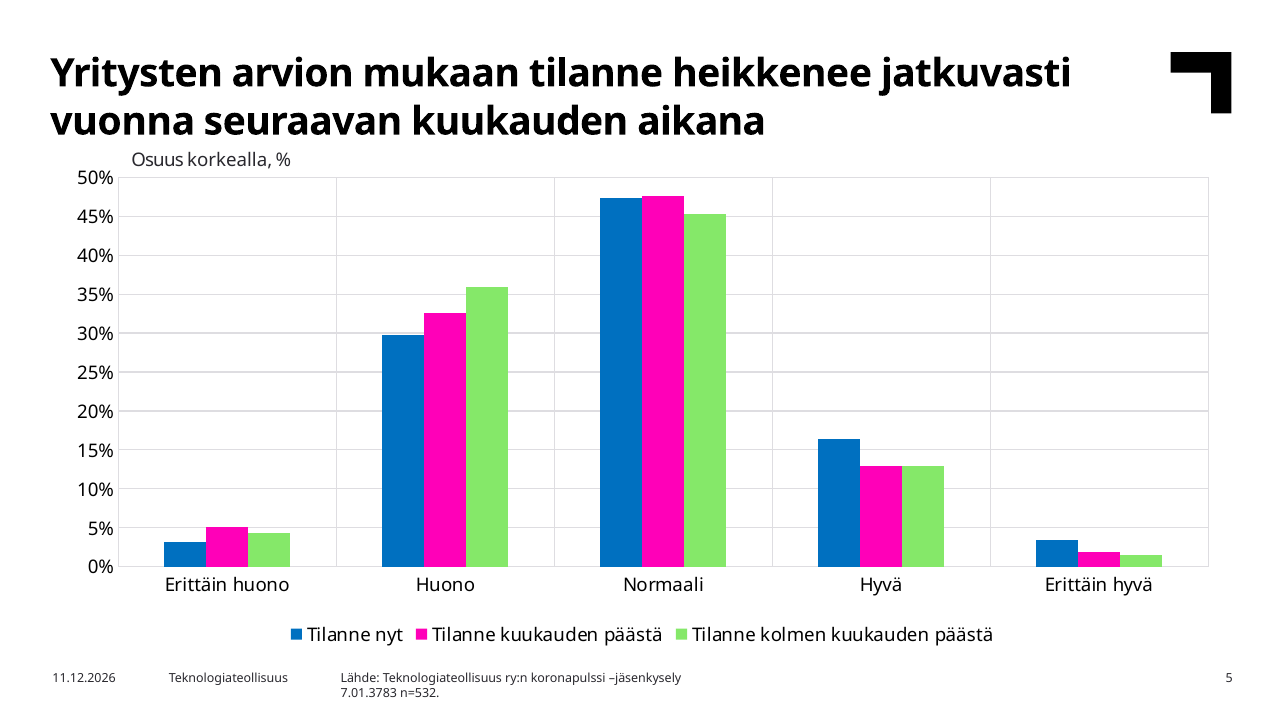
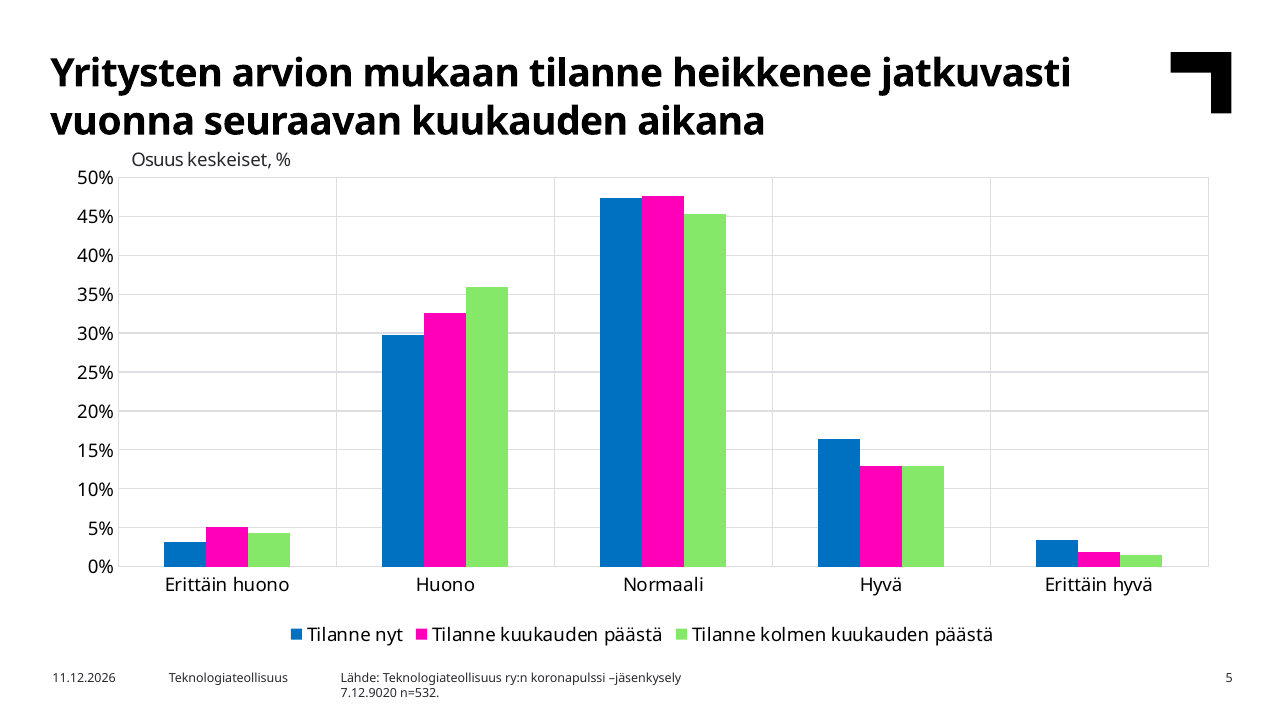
korkealla: korkealla -> keskeiset (230, 161)
7.01.3783: 7.01.3783 -> 7.12.9020 (369, 694)
